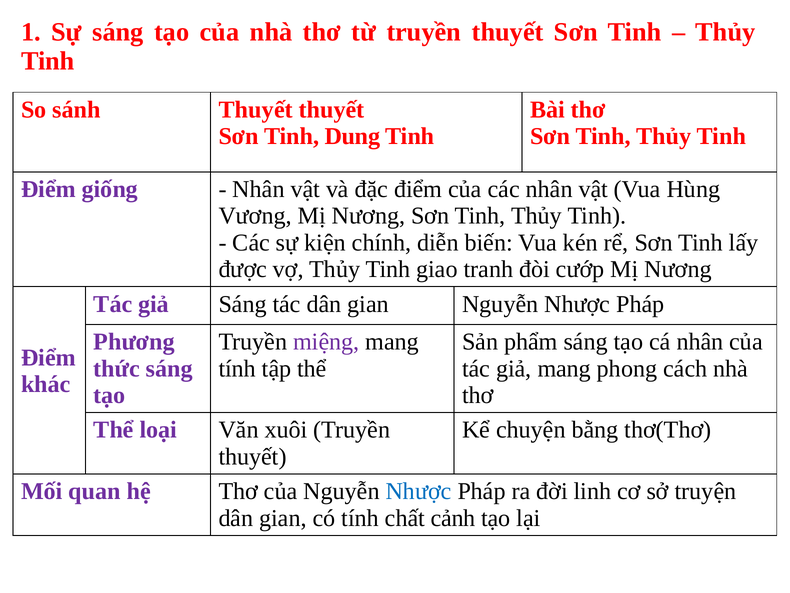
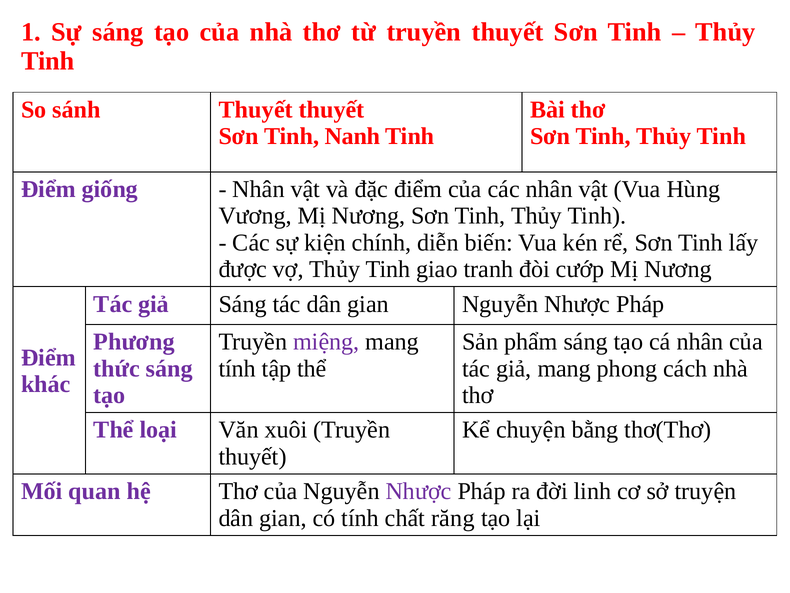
Dung: Dung -> Nanh (352, 136)
Nhược colour: blue -> purple (419, 491)
cảnh: cảnh -> răng (453, 518)
